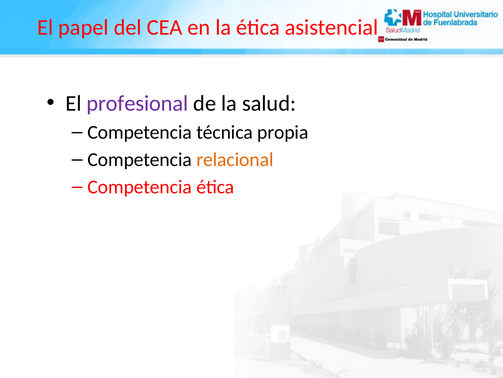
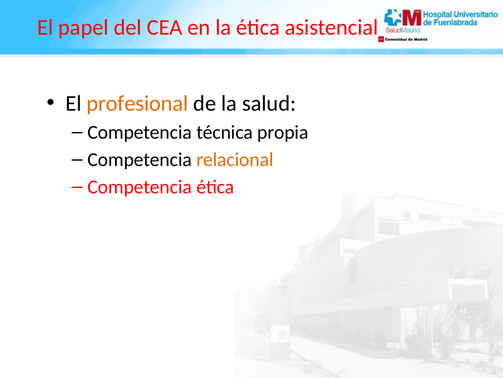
profesional colour: purple -> orange (137, 103)
